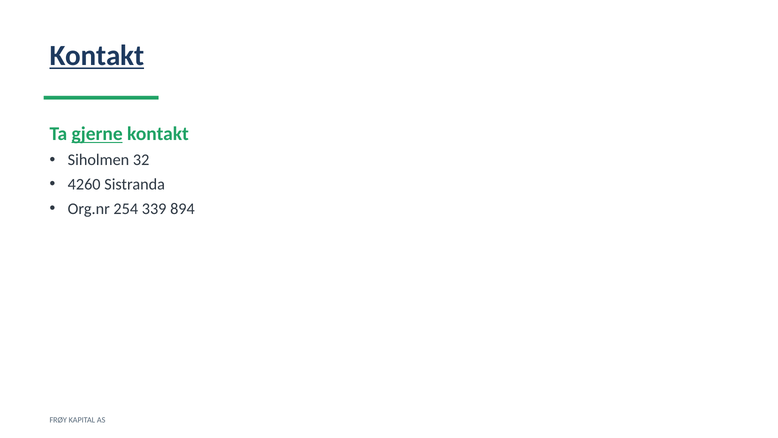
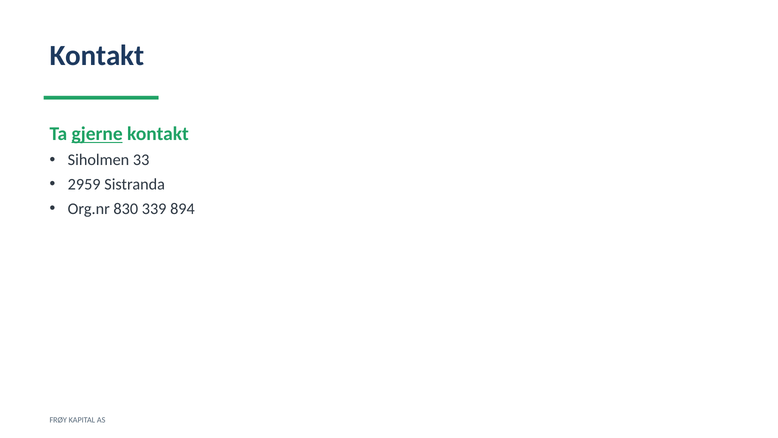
Kontakt underline: present -> none (97, 56)
32: 32 -> 33 (141, 160)
4260: 4260 -> 2959 (84, 184)
254: 254 -> 830 (126, 209)
